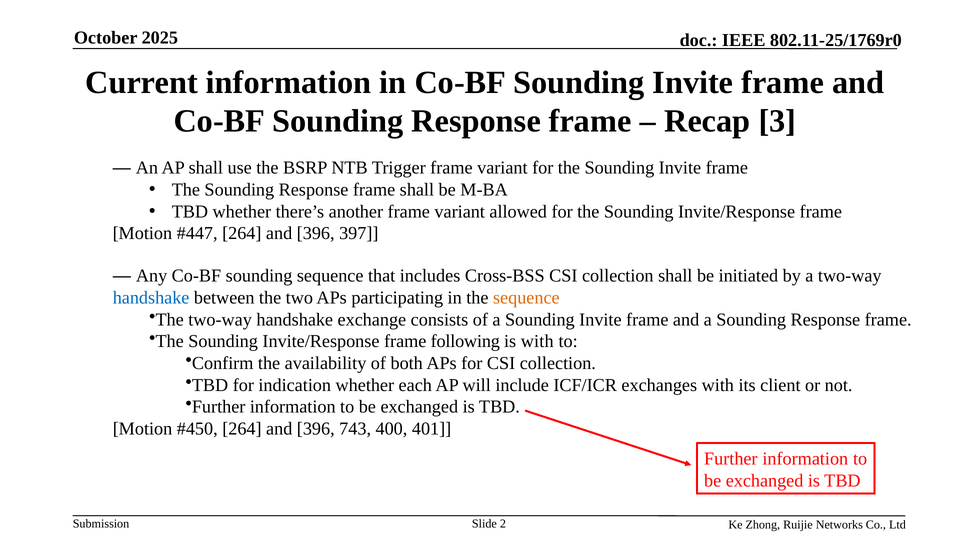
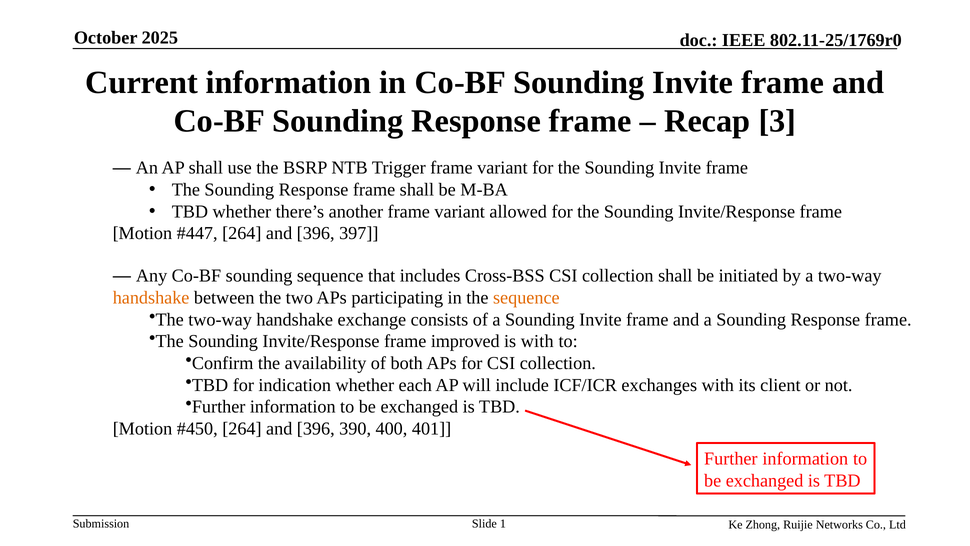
handshake colour: blue -> orange (151, 297)
following: following -> improved (465, 341)
743: 743 -> 390 (355, 428)
2: 2 -> 1 (503, 523)
